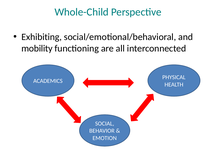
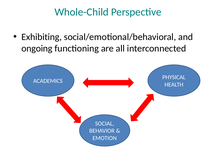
mobility: mobility -> ongoing (37, 48)
